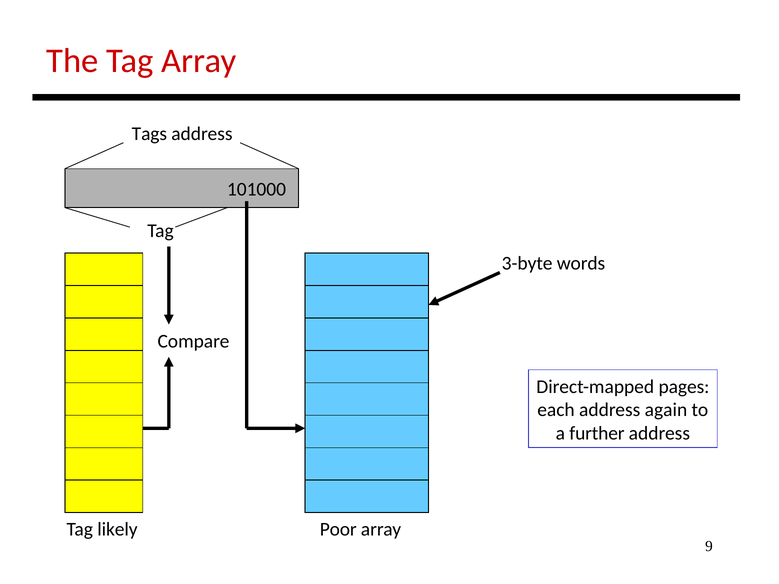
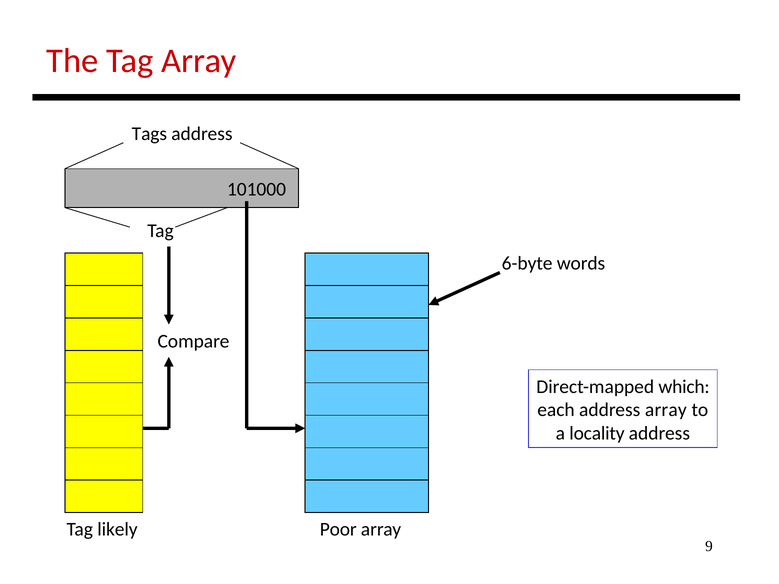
3-byte: 3-byte -> 6-byte (527, 264)
pages: pages -> which (684, 387)
address again: again -> array (666, 410)
further: further -> locality (597, 434)
